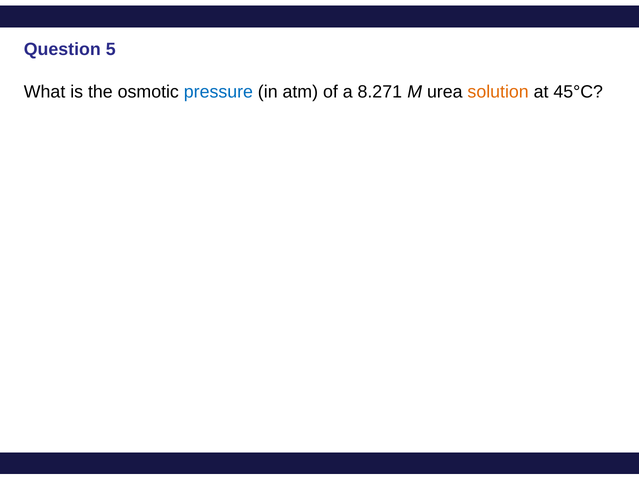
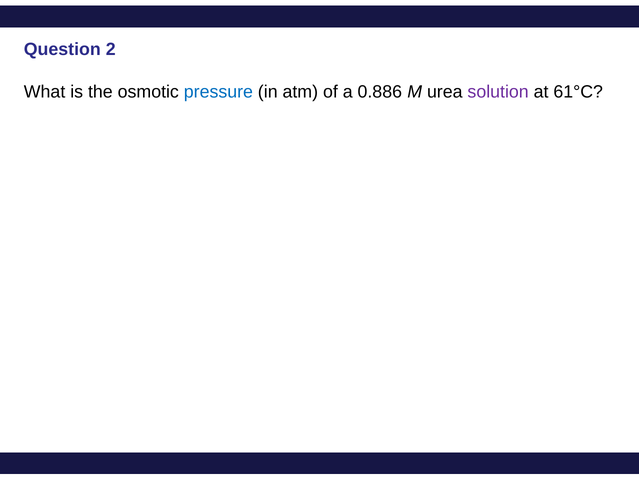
5: 5 -> 2 (111, 49)
8.271: 8.271 -> 0.886 (380, 92)
solution colour: orange -> purple (498, 92)
45°C: 45°C -> 61°C (578, 92)
